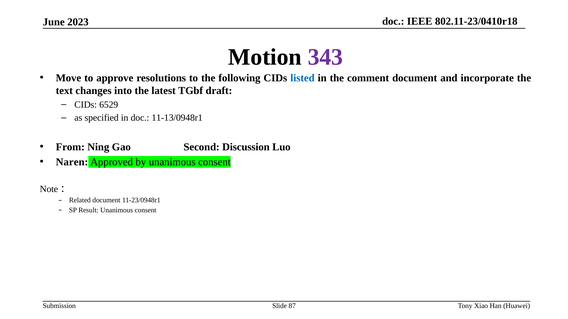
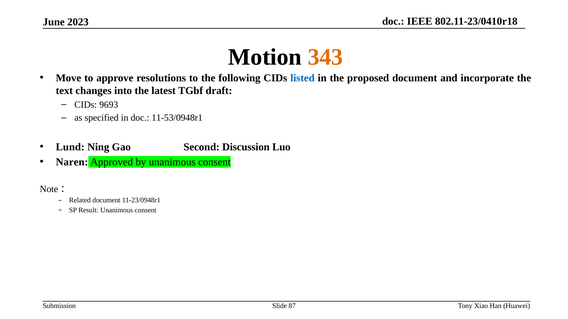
343 colour: purple -> orange (325, 57)
comment: comment -> proposed (368, 78)
6529: 6529 -> 9693 (109, 105)
11-13/0948r1: 11-13/0948r1 -> 11-53/0948r1 (177, 118)
From: From -> Lund (70, 147)
